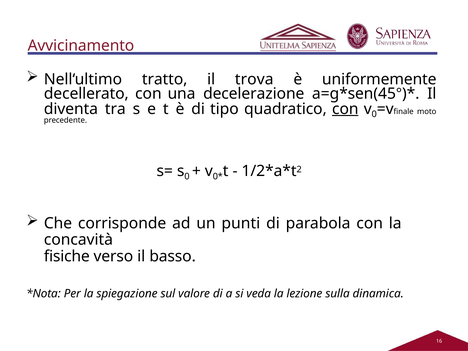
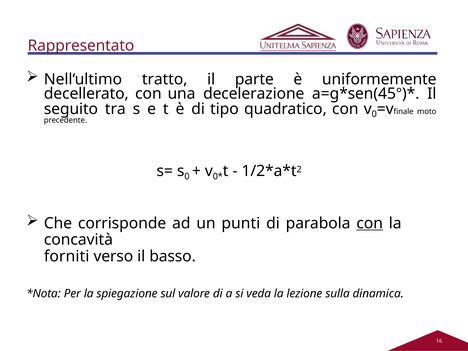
Avvicinamento: Avvicinamento -> Rappresentato (81, 46)
trova: trova -> parte (254, 79)
diventa: diventa -> seguito (71, 109)
con underline: present -> none (345, 109)
con underline: none -> present (370, 223)
fisiche: fisiche -> forniti (67, 256)
